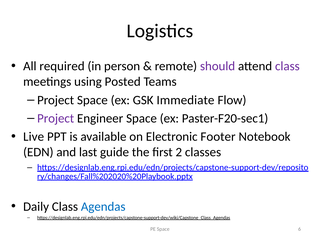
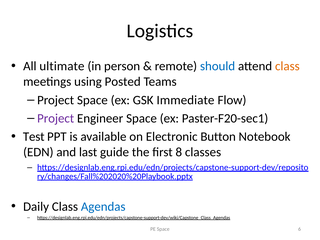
required: required -> ultimate (62, 66)
should colour: purple -> blue (218, 66)
class colour: purple -> orange (287, 66)
Live: Live -> Test (34, 137)
Footer: Footer -> Button (218, 137)
2: 2 -> 8 (179, 152)
